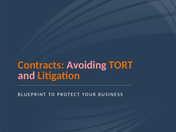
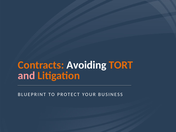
Avoiding colour: pink -> white (86, 65)
